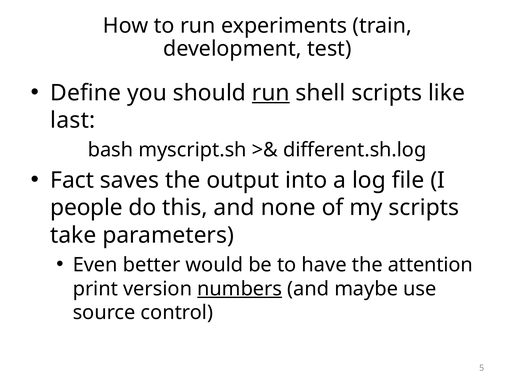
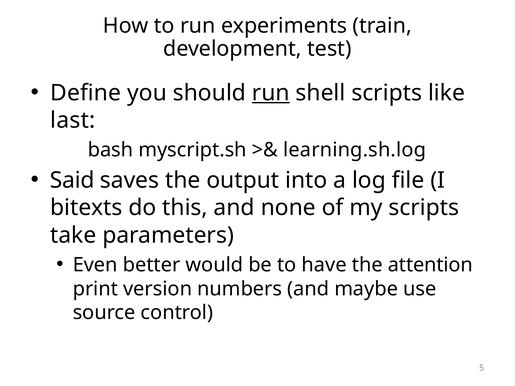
different.sh.log: different.sh.log -> learning.sh.log (355, 150)
Fact: Fact -> Said (72, 180)
people: people -> bitexts (86, 208)
numbers underline: present -> none (240, 289)
